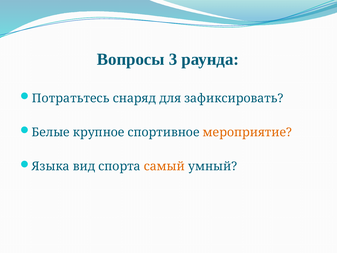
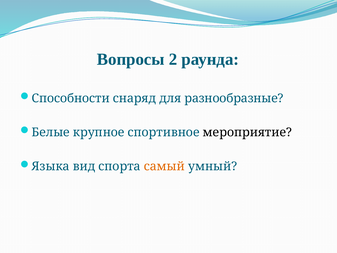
3: 3 -> 2 (173, 59)
Потратьтесь: Потратьтесь -> Способности (71, 98)
зафиксировать: зафиксировать -> разнообразные (234, 98)
мероприятие colour: orange -> black (247, 132)
